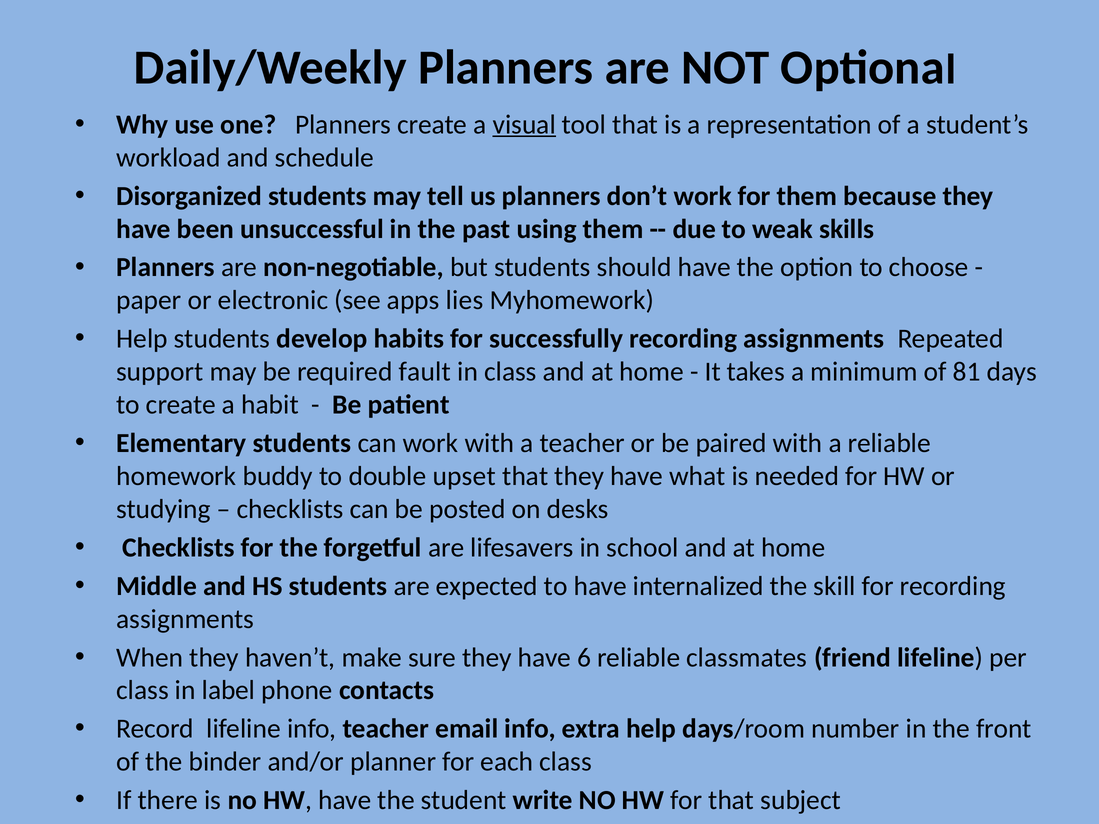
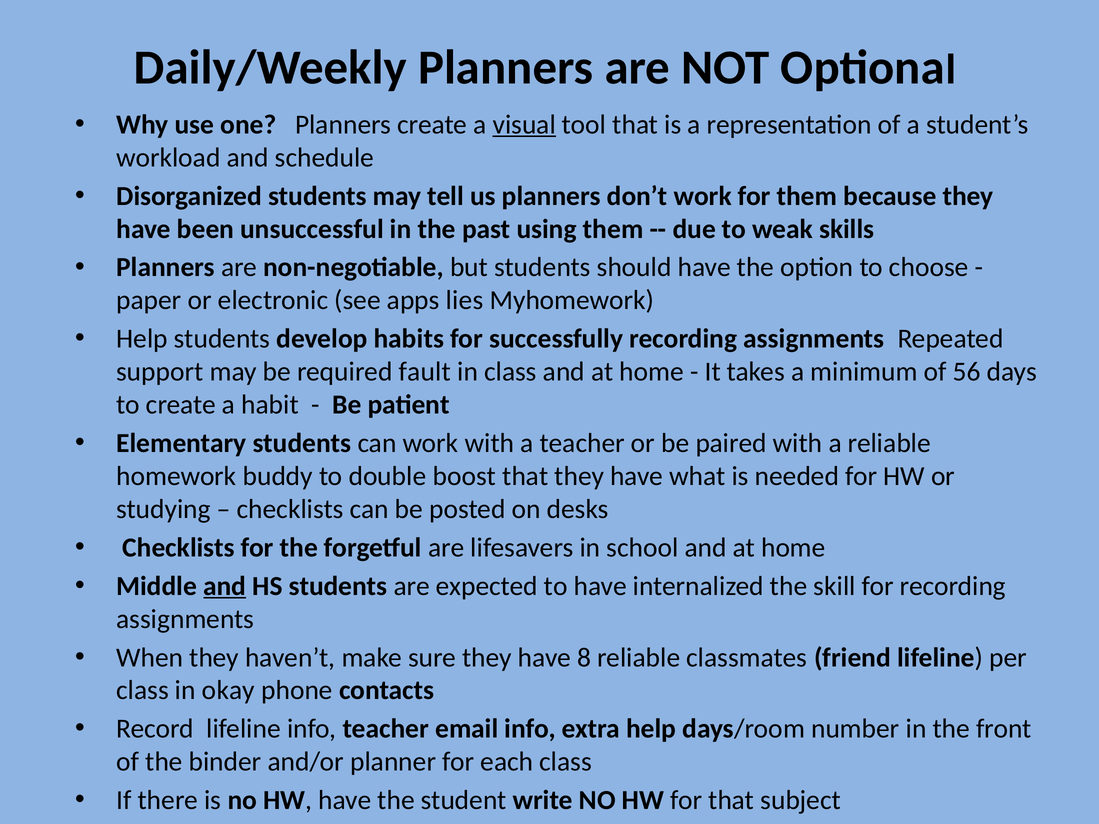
81: 81 -> 56 (967, 372)
upset: upset -> boost (464, 476)
and underline: none -> present (225, 586)
6: 6 -> 8 (584, 658)
label: label -> okay (228, 691)
